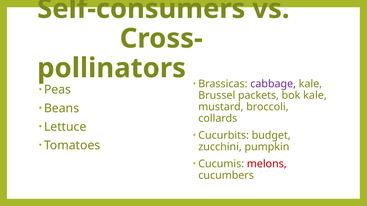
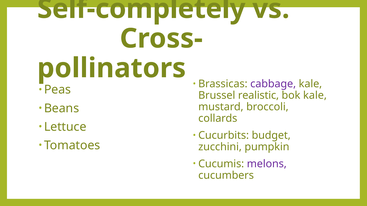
Self-consumers: Self-consumers -> Self-completely (141, 9)
packets: packets -> realistic (258, 96)
melons colour: red -> purple (267, 164)
